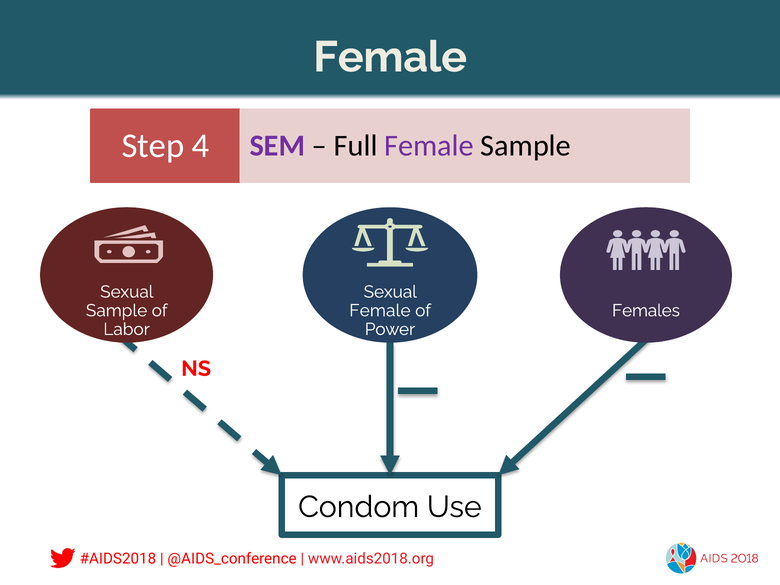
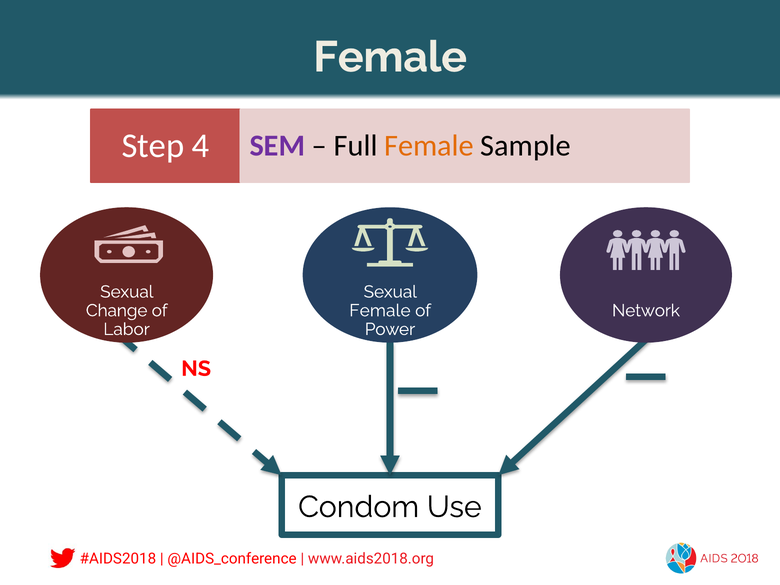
Female colour: purple -> orange (429, 146)
Sample: Sample -> Change (117, 311)
Females: Females -> Network (646, 311)
